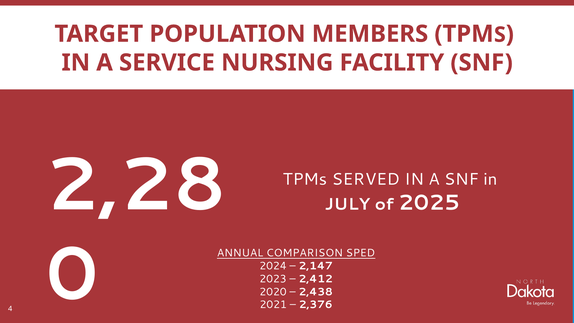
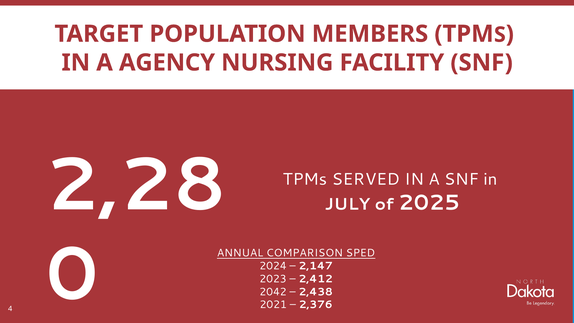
SERVICE: SERVICE -> AGENCY (167, 63)
2020: 2020 -> 2042 (273, 292)
